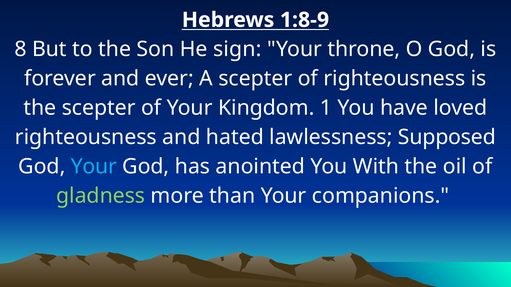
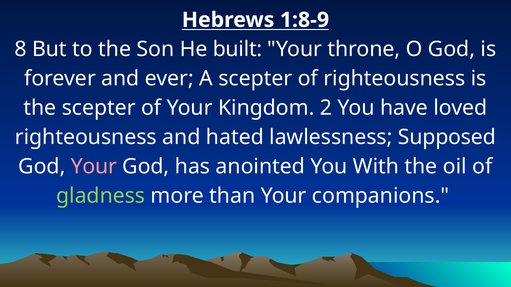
sign: sign -> built (237, 49)
1: 1 -> 2 (326, 108)
Your colour: light blue -> pink (94, 167)
